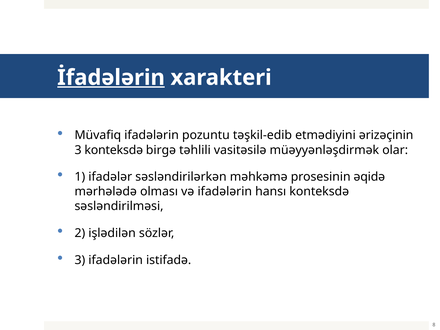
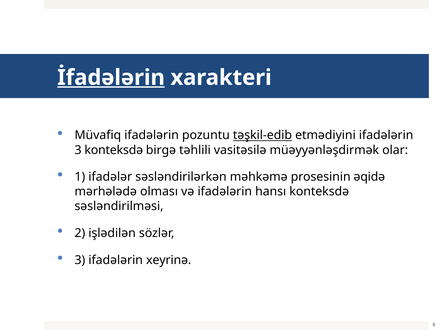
təşkil-edib underline: none -> present (262, 135)
etmədiyini ərizəçinin: ərizəçinin -> ifadələrin (386, 135)
istifadə: istifadə -> xeyrinə (169, 260)
